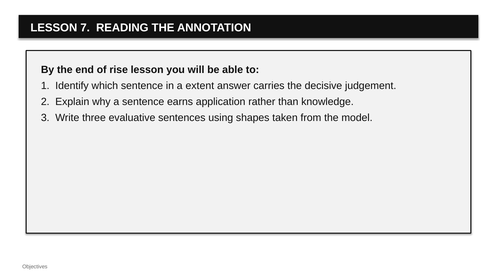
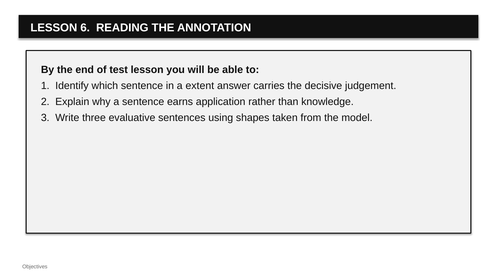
7: 7 -> 6 (85, 28)
rise: rise -> test (119, 70)
